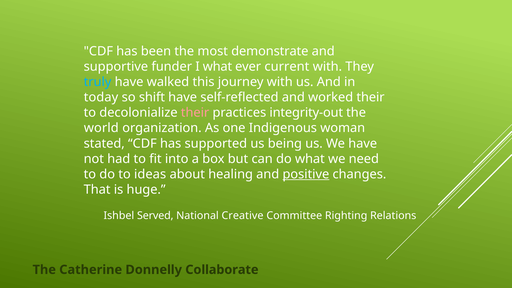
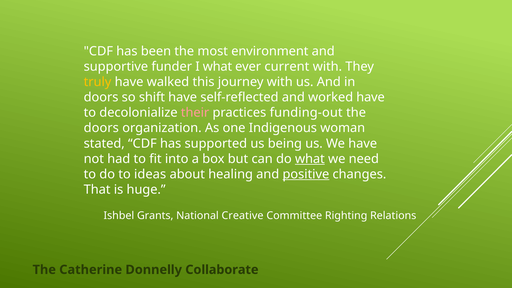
demonstrate: demonstrate -> environment (270, 51)
truly colour: light blue -> yellow (98, 82)
today: today -> doors (101, 97)
worked their: their -> have (371, 97)
integrity-out: integrity-out -> funding-out (306, 113)
world: world -> doors (101, 128)
what underline: none -> present (310, 159)
Served: Served -> Grants (155, 216)
